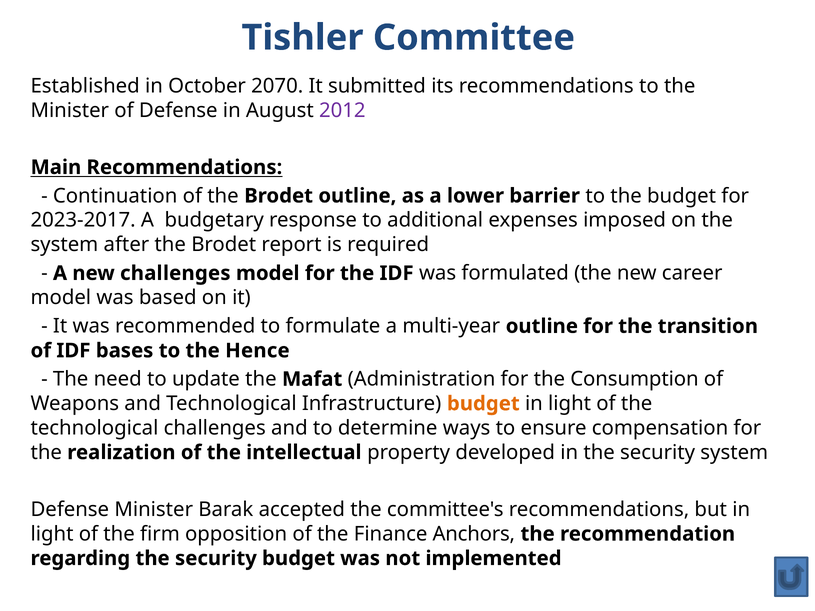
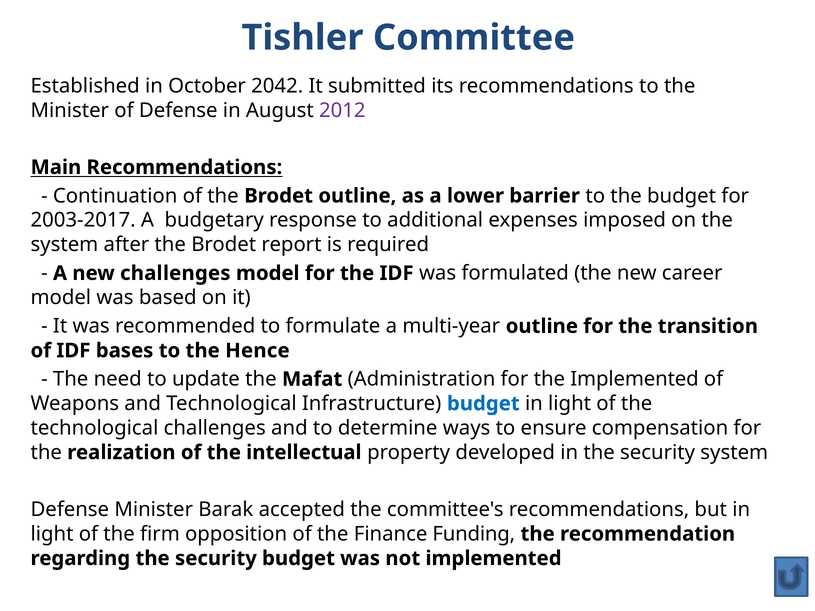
2070: 2070 -> 2042 (277, 86)
2023-2017: 2023-2017 -> 2003-2017 (83, 220)
the Consumption: Consumption -> Implemented (635, 379)
budget colour: orange -> blue (483, 404)
Anchors: Anchors -> Funding (474, 534)
